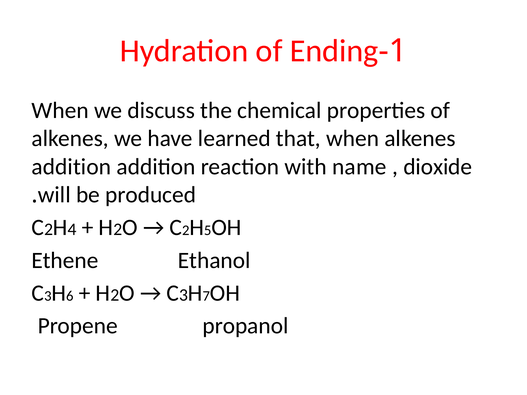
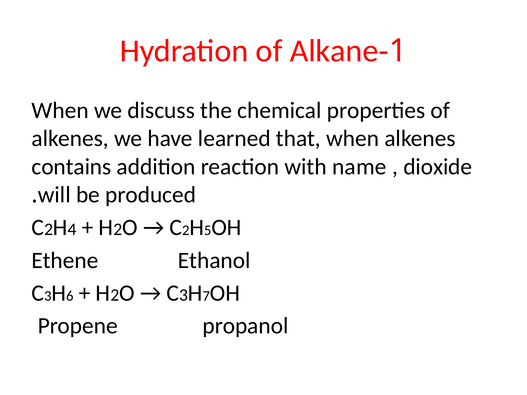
Ending: Ending -> Alkane (334, 51)
addition: addition -> contains (71, 167)
